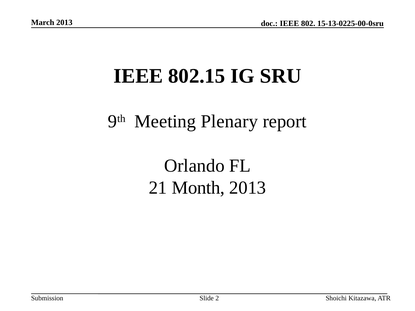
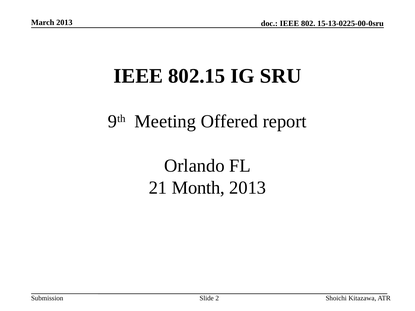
Plenary: Plenary -> Offered (229, 122)
